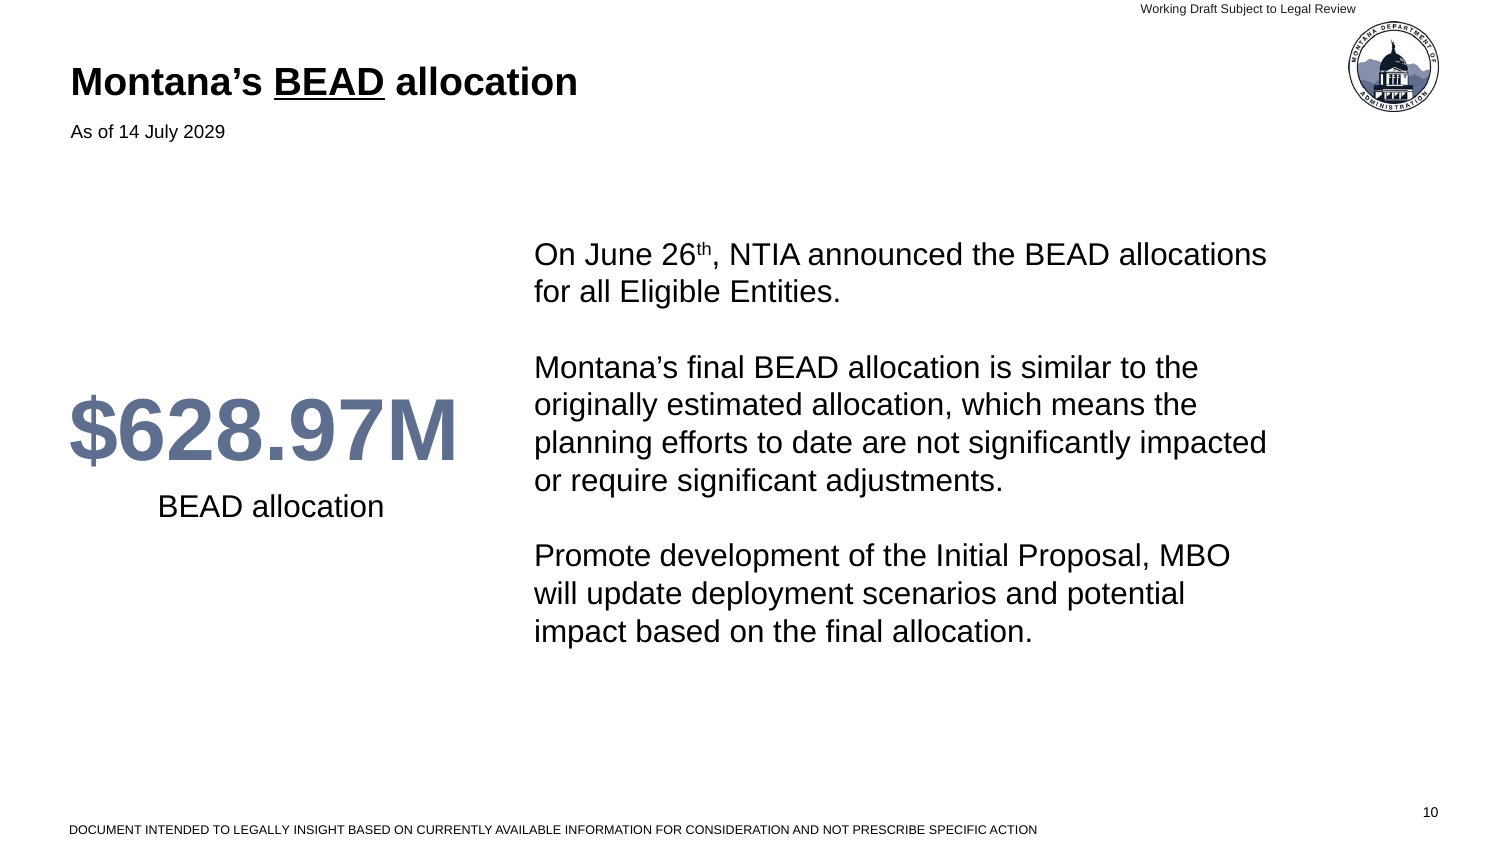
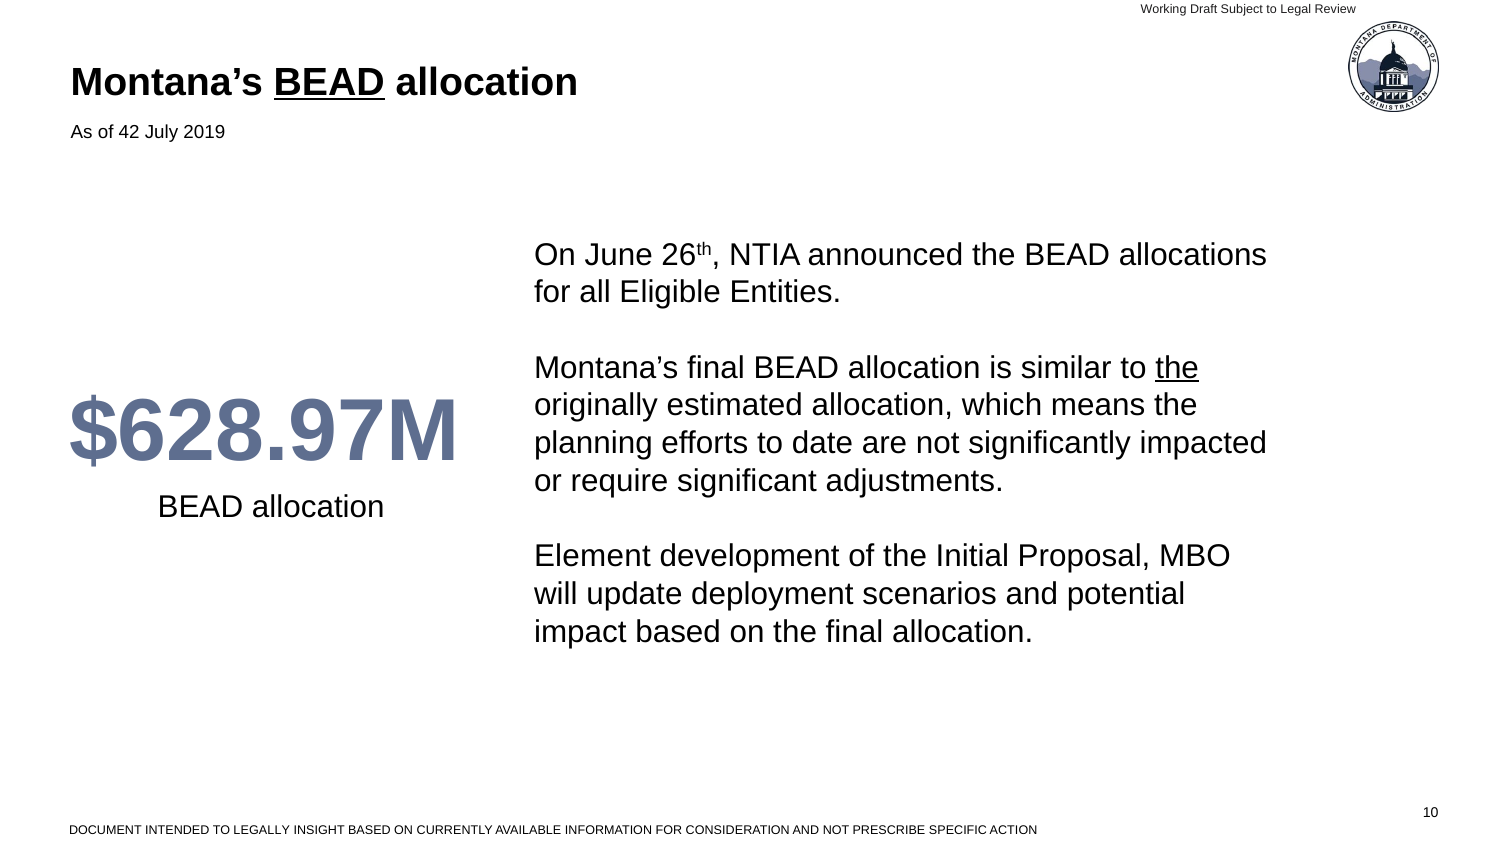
14: 14 -> 42 (129, 133)
2029: 2029 -> 2019 (204, 133)
the underline: none -> present (1177, 368)
Promote: Promote -> Element (592, 556)
